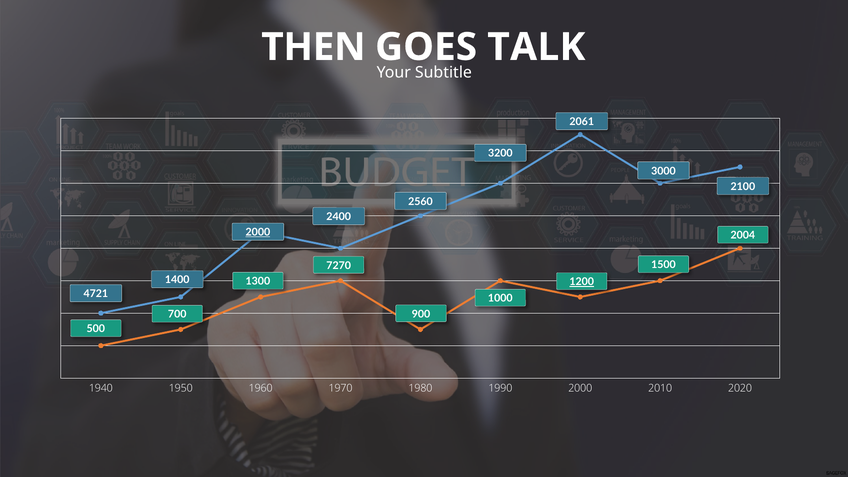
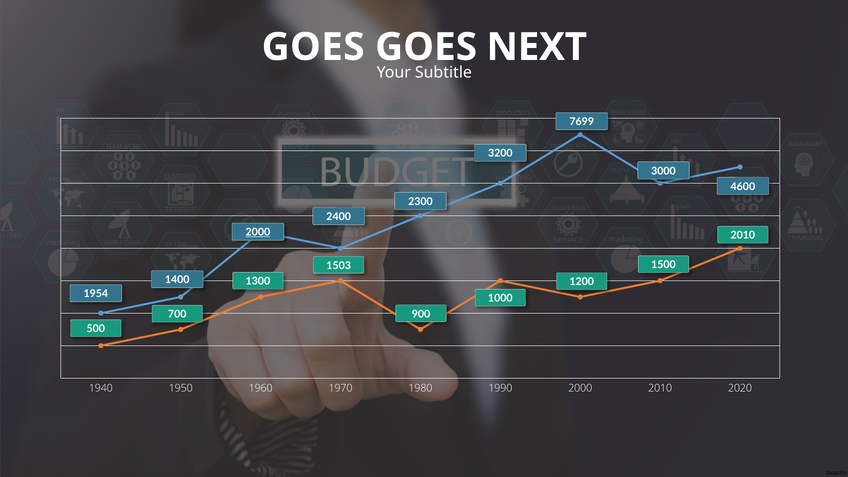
THEN: THEN -> GOES (313, 47)
TALK: TALK -> NEXT (537, 47)
2061: 2061 -> 7699 (582, 122)
2100: 2100 -> 4600 (743, 187)
2560: 2560 -> 2300 (420, 202)
2004: 2004 -> 2010 (743, 235)
7270: 7270 -> 1503 (339, 266)
1200 underline: present -> none (582, 282)
4721: 4721 -> 1954 (96, 294)
